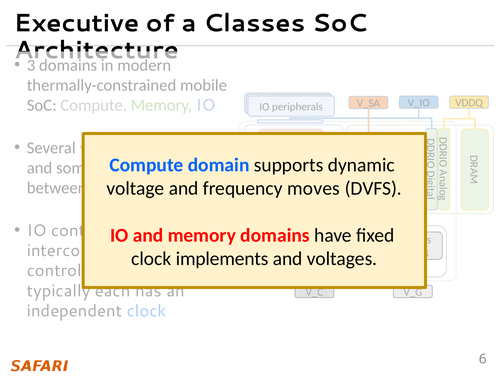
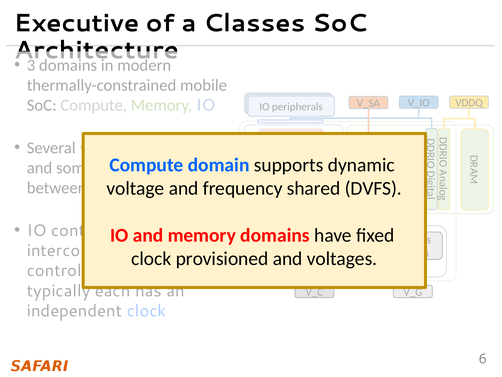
moves: moves -> shared (314, 188)
implements: implements -> provisioned (222, 258)
